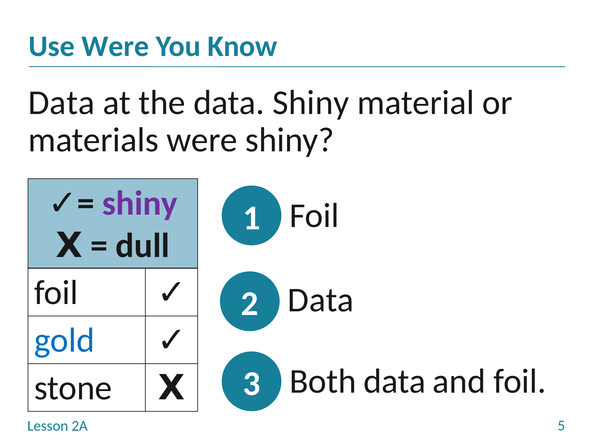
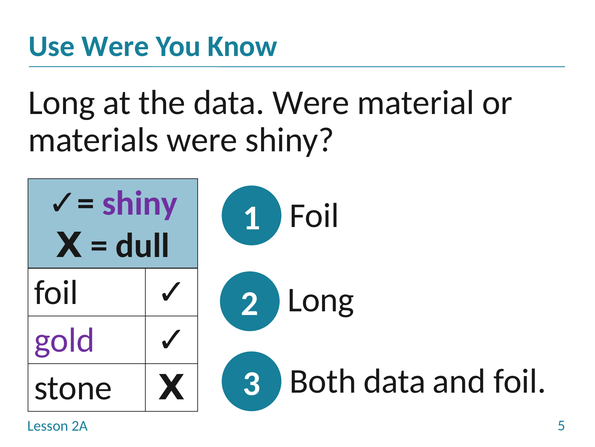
Data: Data -> Long (62, 102)
data Shiny: Shiny -> Were (311, 102)
2 Data: Data -> Long (321, 299)
gold colour: blue -> purple (64, 340)
